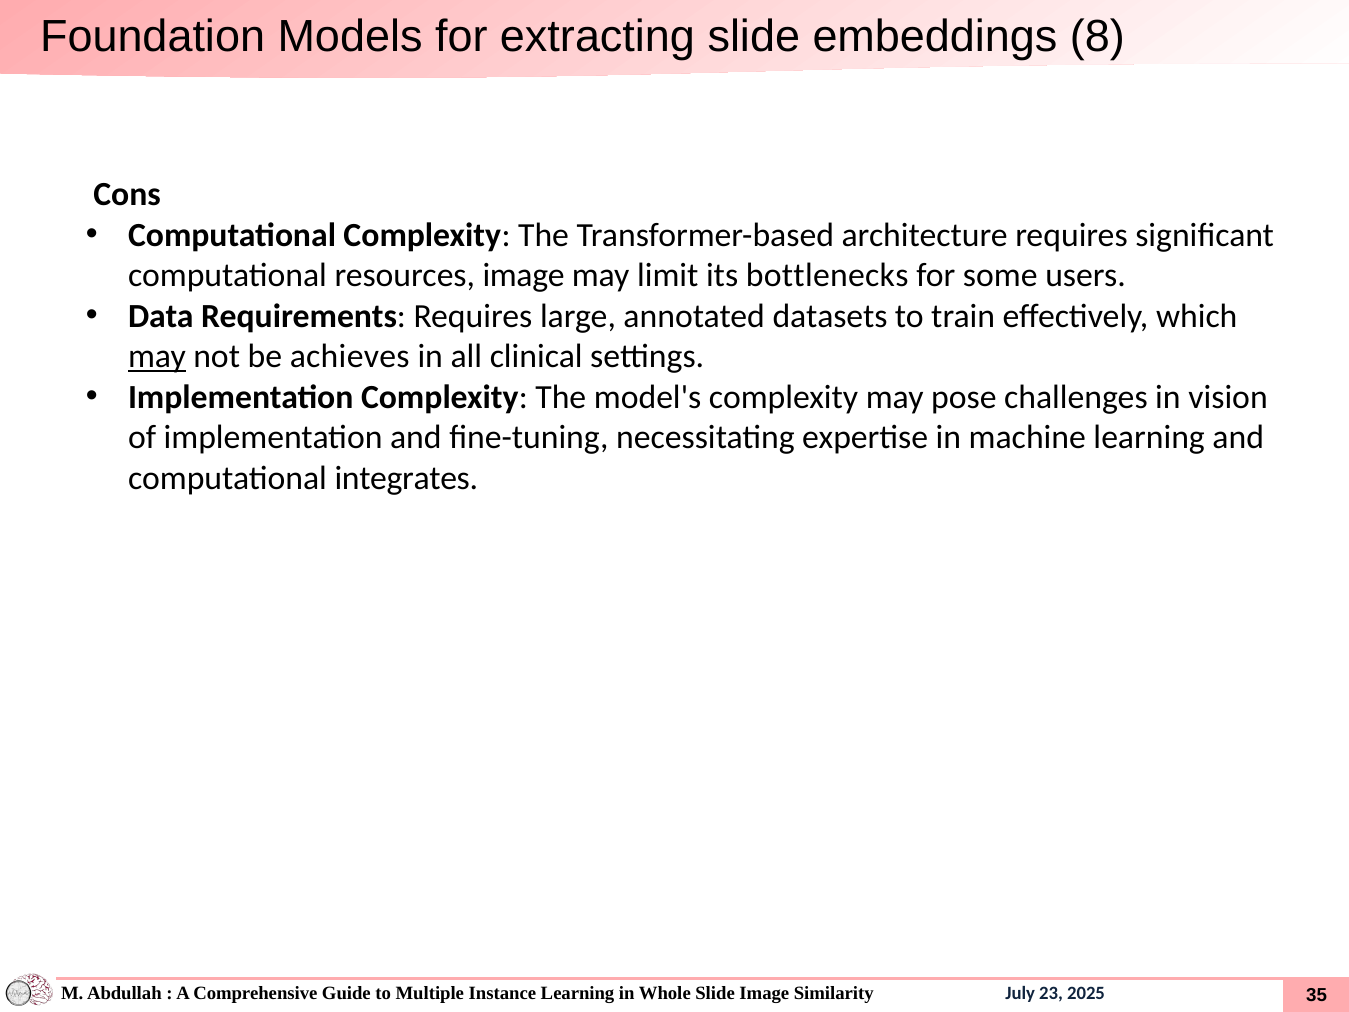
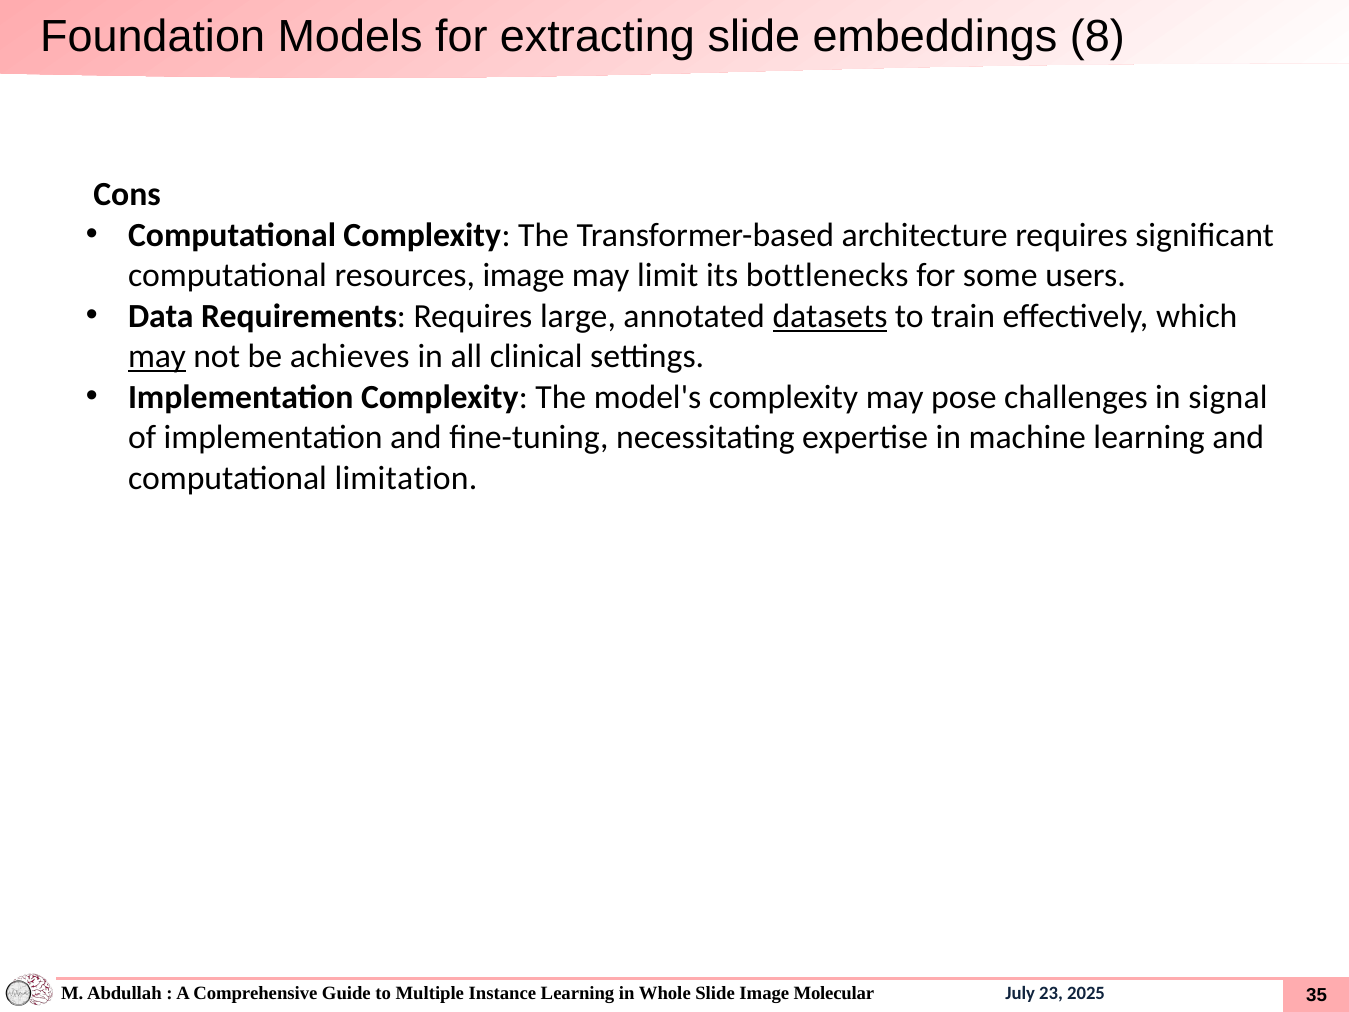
datasets underline: none -> present (830, 316)
vision: vision -> signal (1228, 397)
integrates: integrates -> limitation (406, 478)
Similarity: Similarity -> Molecular (834, 993)
